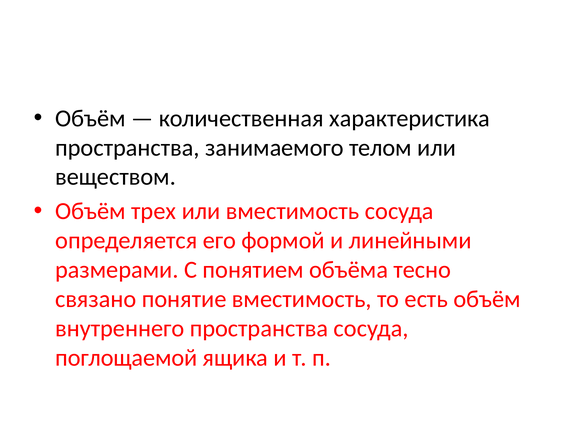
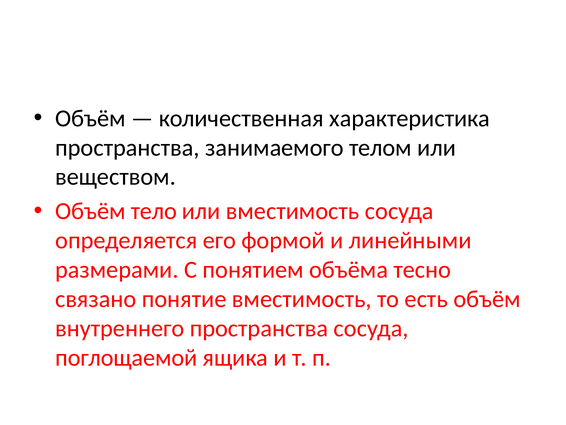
трех: трех -> тело (154, 211)
